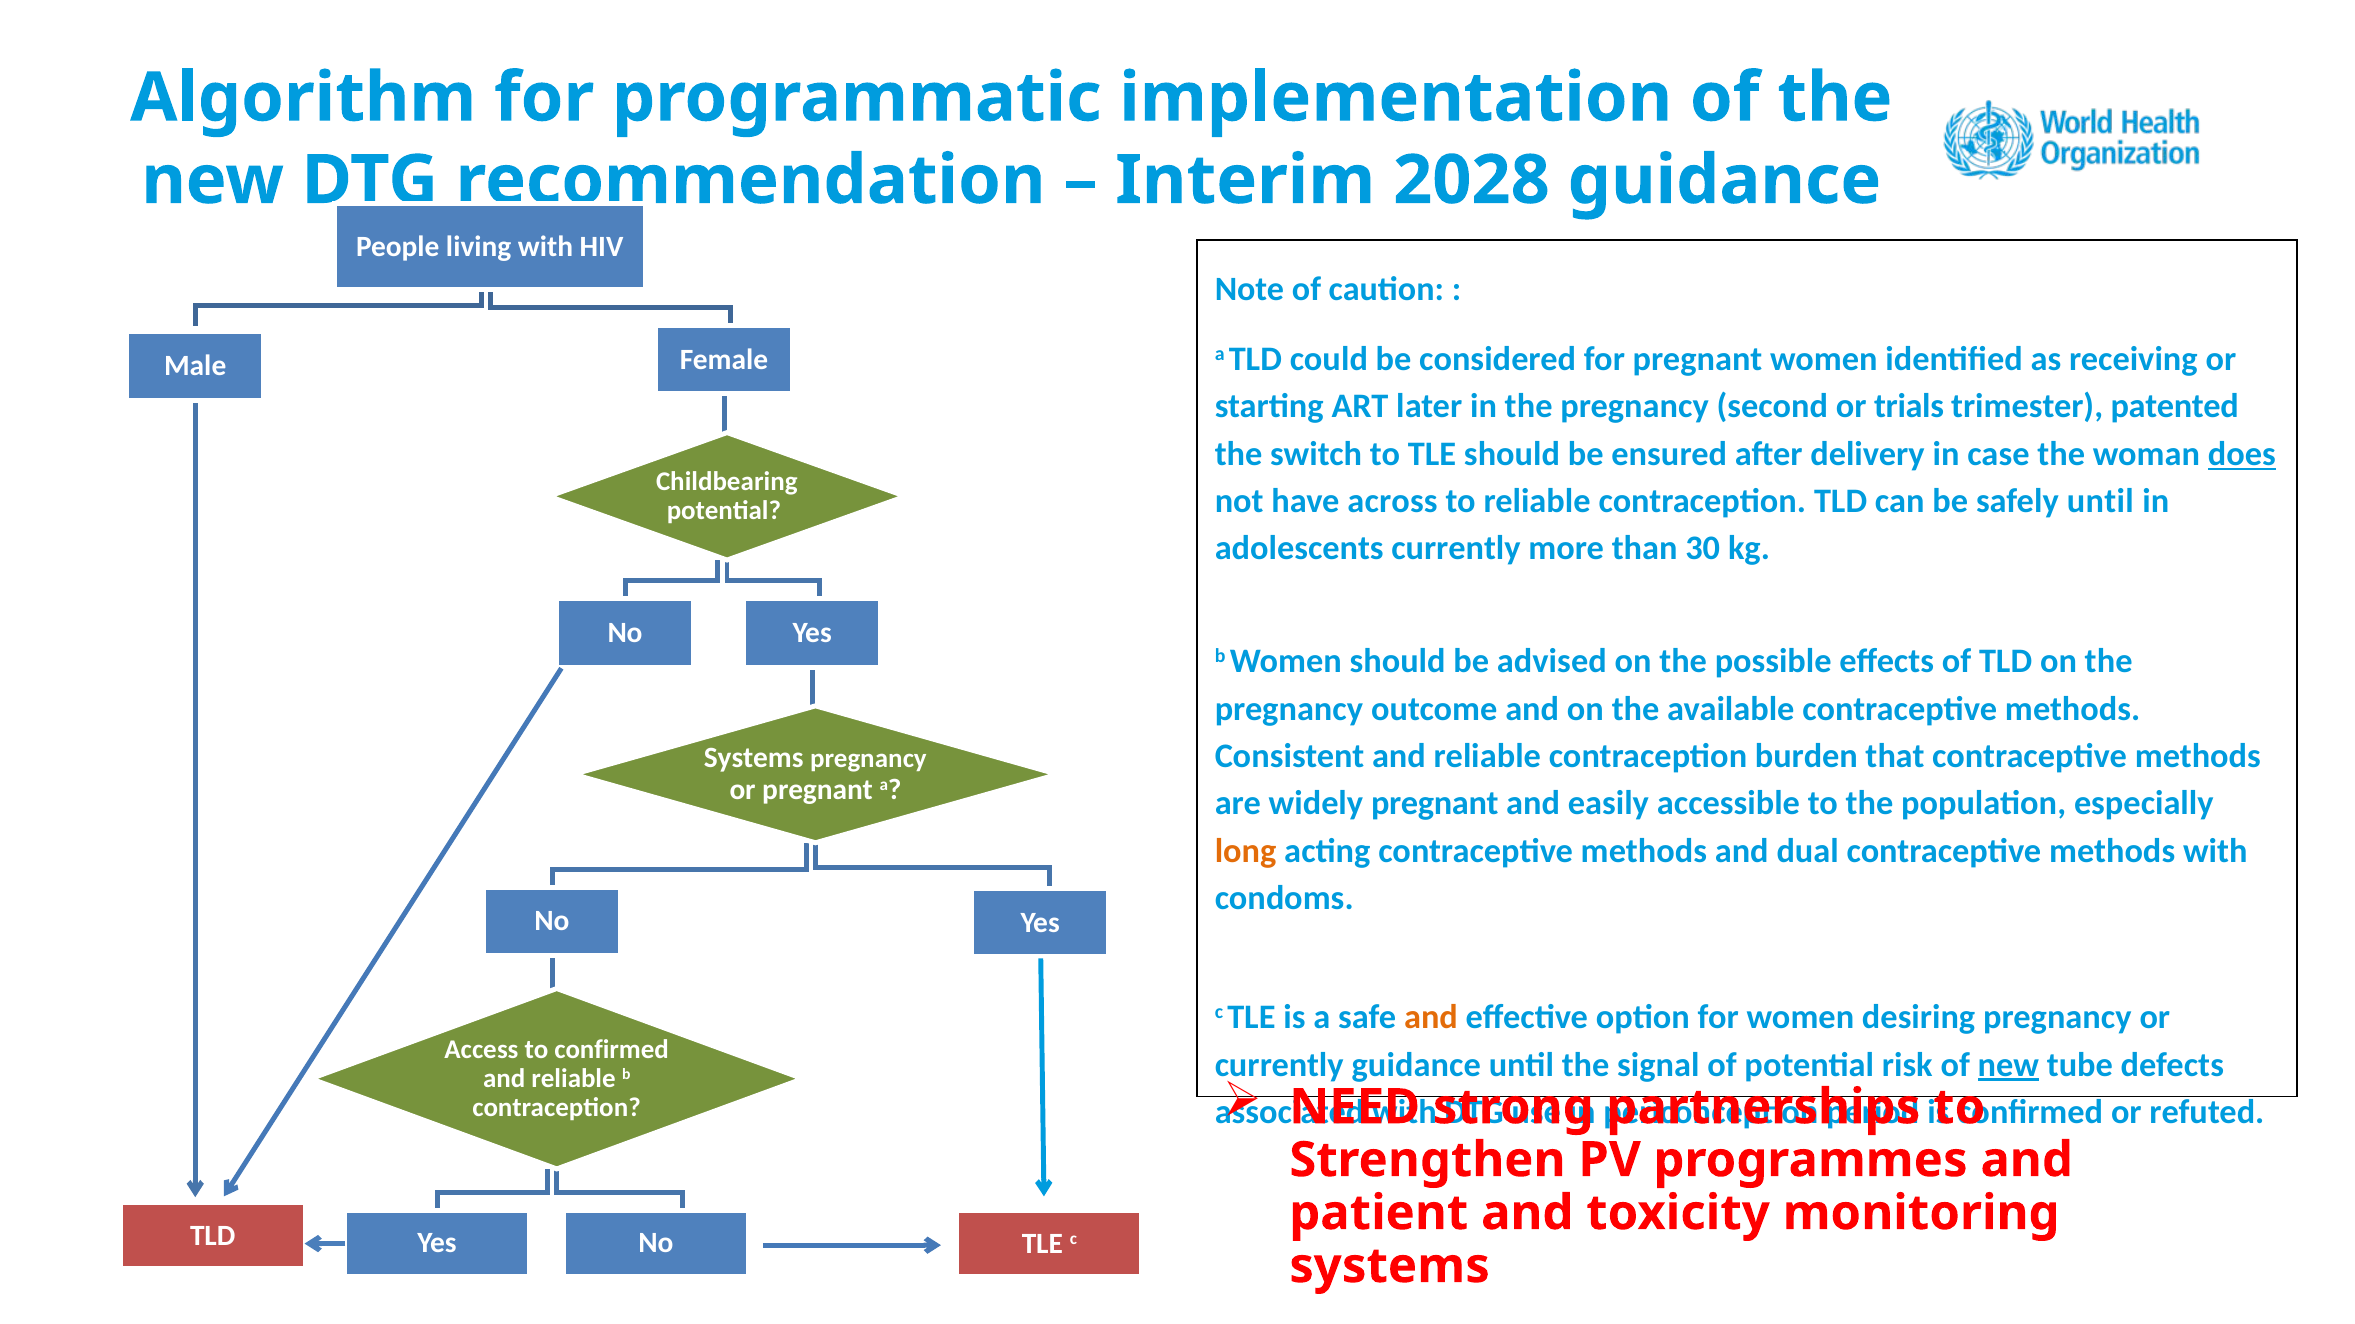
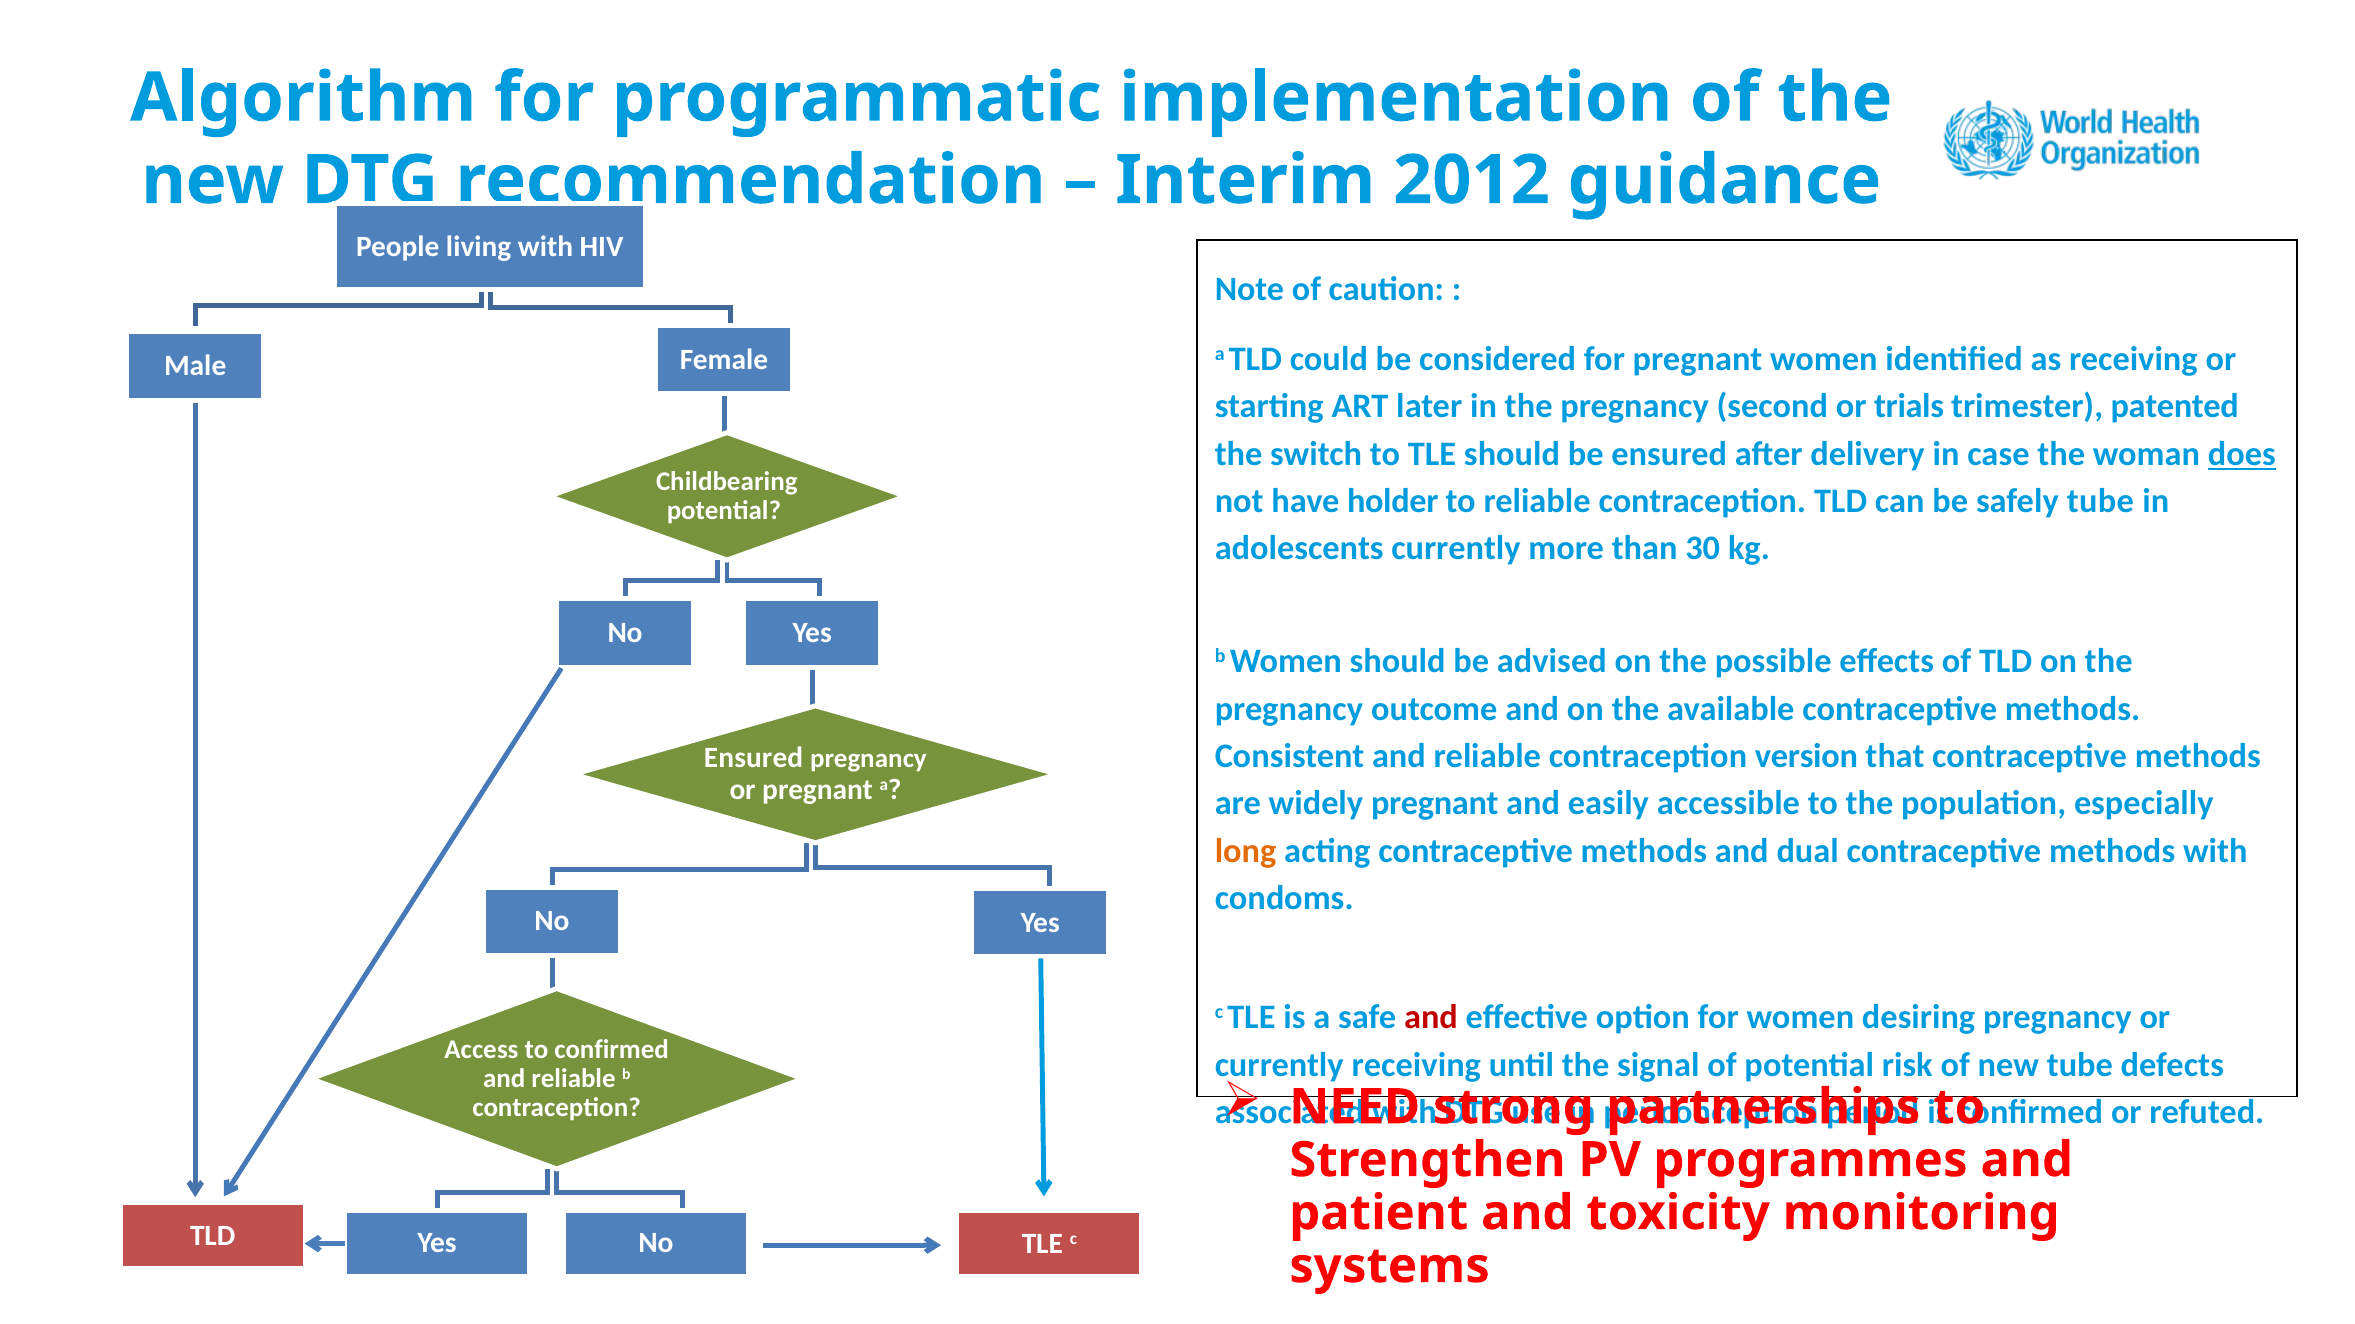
2028: 2028 -> 2012 (1471, 181)
across: across -> holder (1393, 501)
safely until: until -> tube (2100, 501)
burden: burden -> version (1806, 757)
Systems: Systems -> Ensured (754, 759)
and colour: orange -> red (1431, 1018)
currently guidance: guidance -> receiving (1416, 1065)
new underline: present -> none (2008, 1065)
